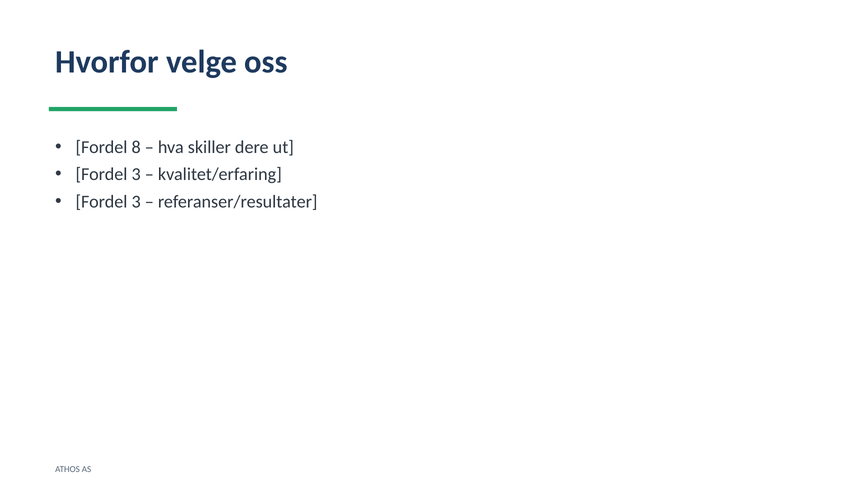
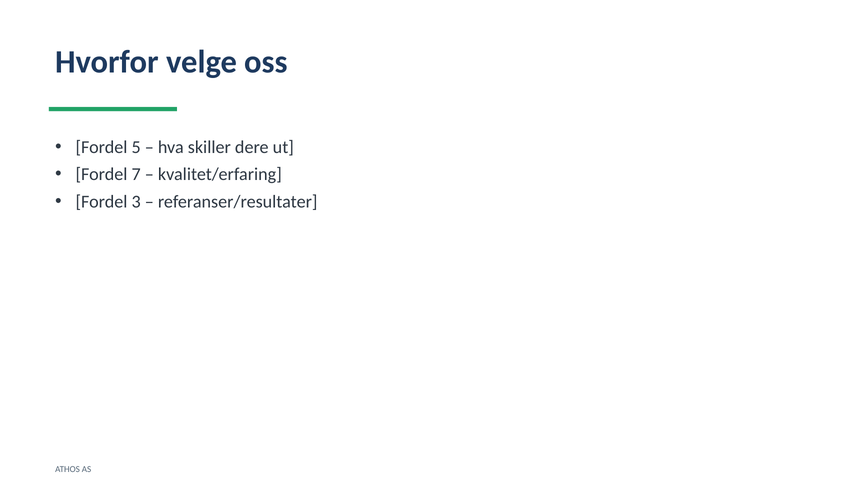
8: 8 -> 5 (136, 147)
3: 3 -> 7 (136, 174)
